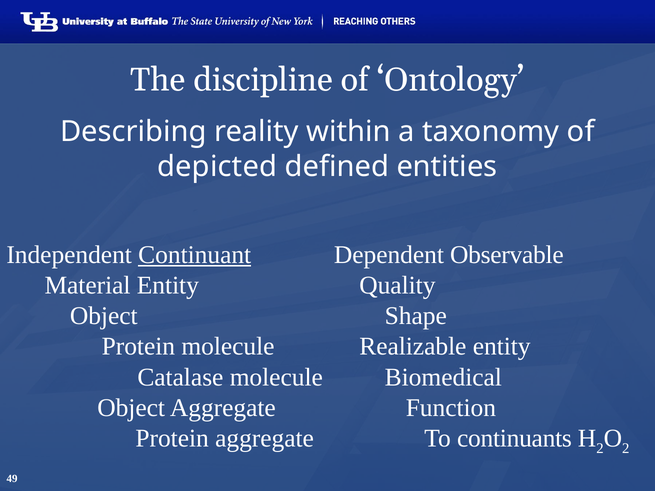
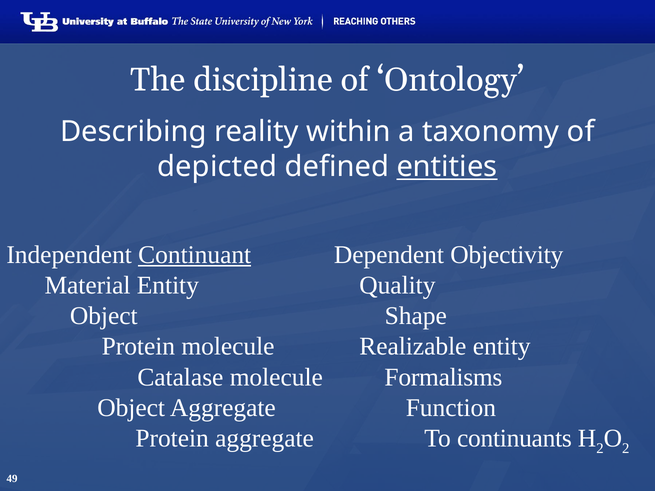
entities underline: none -> present (447, 167)
Observable: Observable -> Objectivity (507, 255)
Biomedical: Biomedical -> Formalisms (443, 377)
